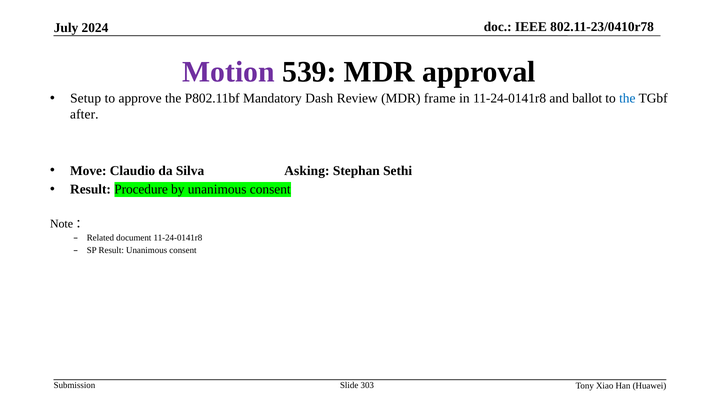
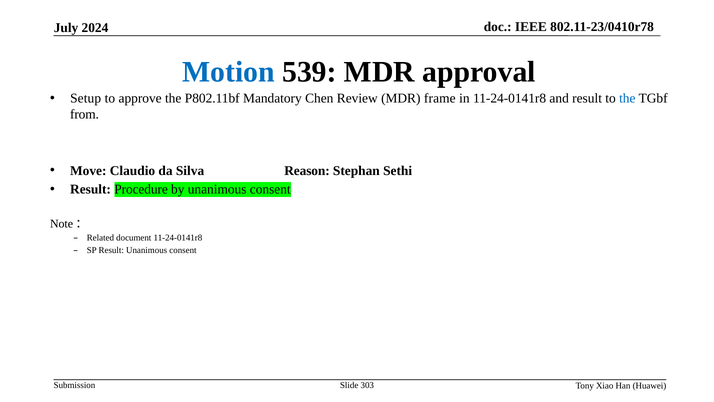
Motion colour: purple -> blue (229, 72)
Dash: Dash -> Chen (319, 98)
and ballot: ballot -> result (587, 98)
after: after -> from (84, 114)
Asking: Asking -> Reason (307, 171)
